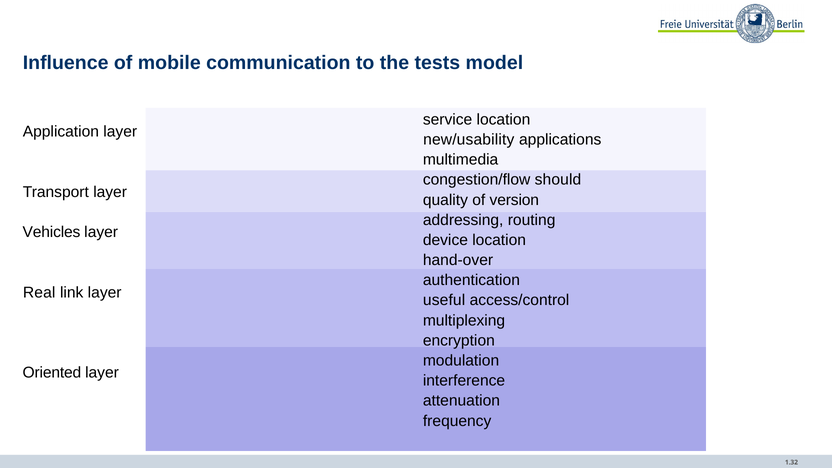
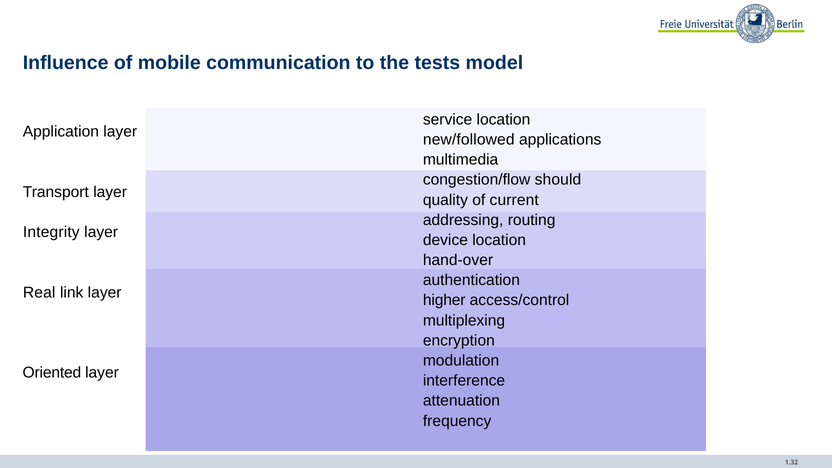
new/usability: new/usability -> new/followed (469, 140)
version: version -> current (514, 200)
Vehicles: Vehicles -> Integrity (51, 232)
useful: useful -> higher (444, 300)
